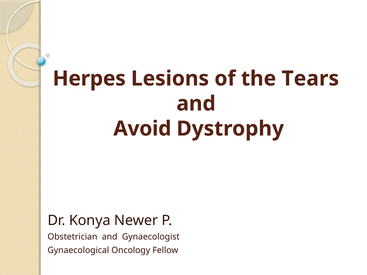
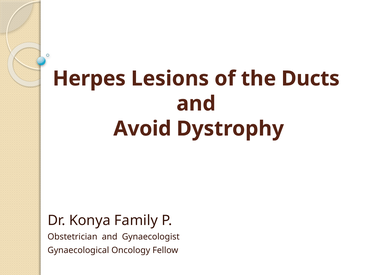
Tears: Tears -> Ducts (310, 79)
Newer: Newer -> Family (136, 221)
